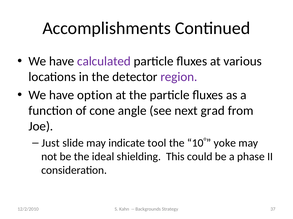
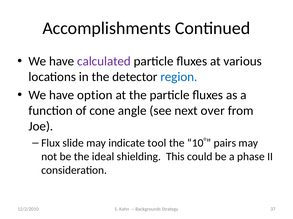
region colour: purple -> blue (179, 77)
grad: grad -> over (213, 111)
Just: Just -> Flux (51, 143)
yoke: yoke -> pairs (225, 143)
